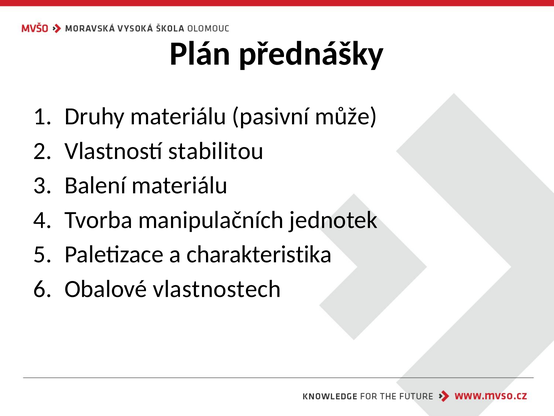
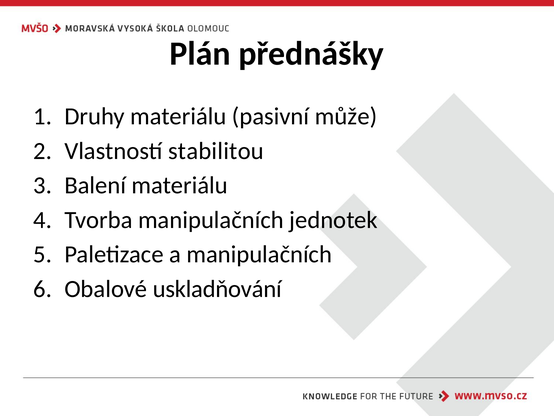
a charakteristika: charakteristika -> manipulačních (259, 254)
vlastnostech: vlastnostech -> uskladňování (217, 289)
